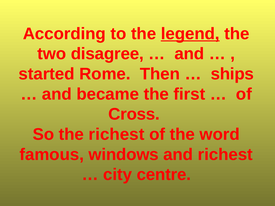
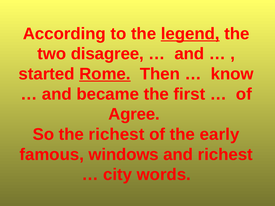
Rome underline: none -> present (105, 74)
ships: ships -> know (232, 74)
Cross: Cross -> Agree (134, 114)
word: word -> early (220, 135)
centre: centre -> words (164, 175)
